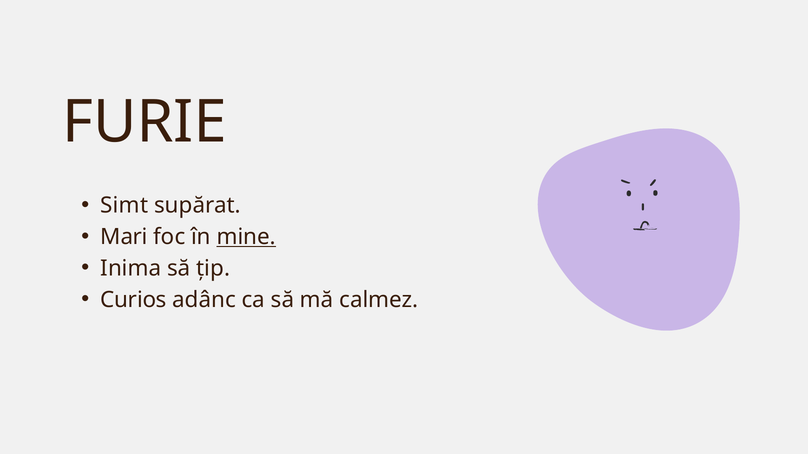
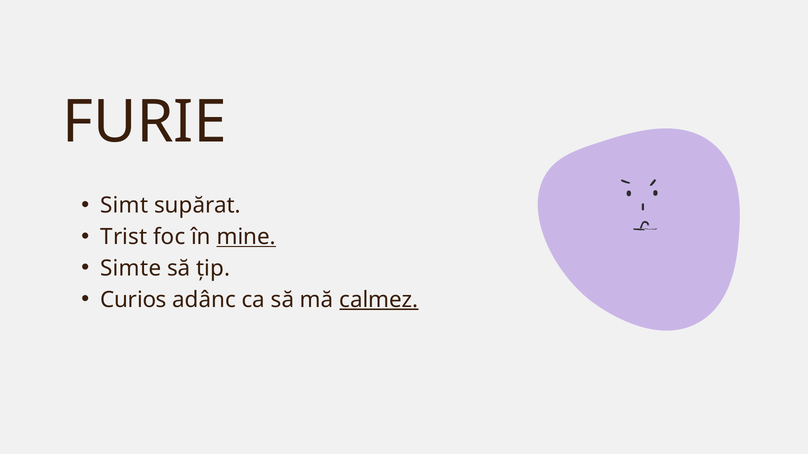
Mari: Mari -> Trist (124, 237)
Inima: Inima -> Simte (131, 269)
calmez underline: none -> present (379, 300)
